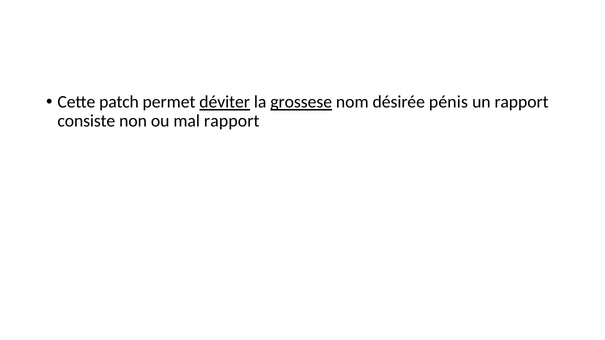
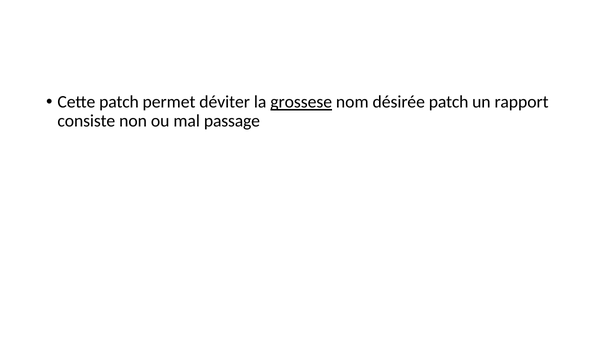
déviter underline: present -> none (225, 102)
désirée pénis: pénis -> patch (449, 102)
mal rapport: rapport -> passage (232, 121)
